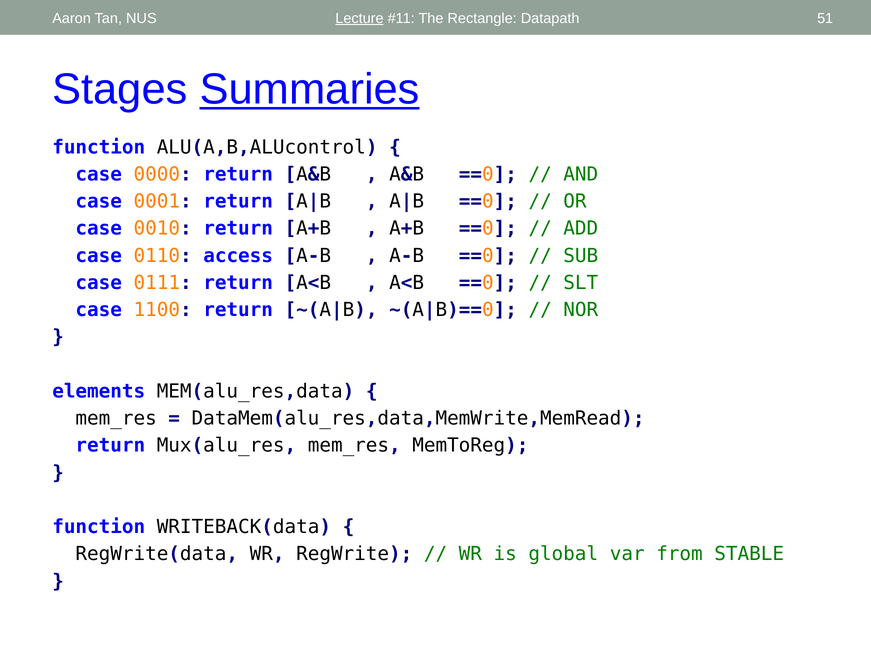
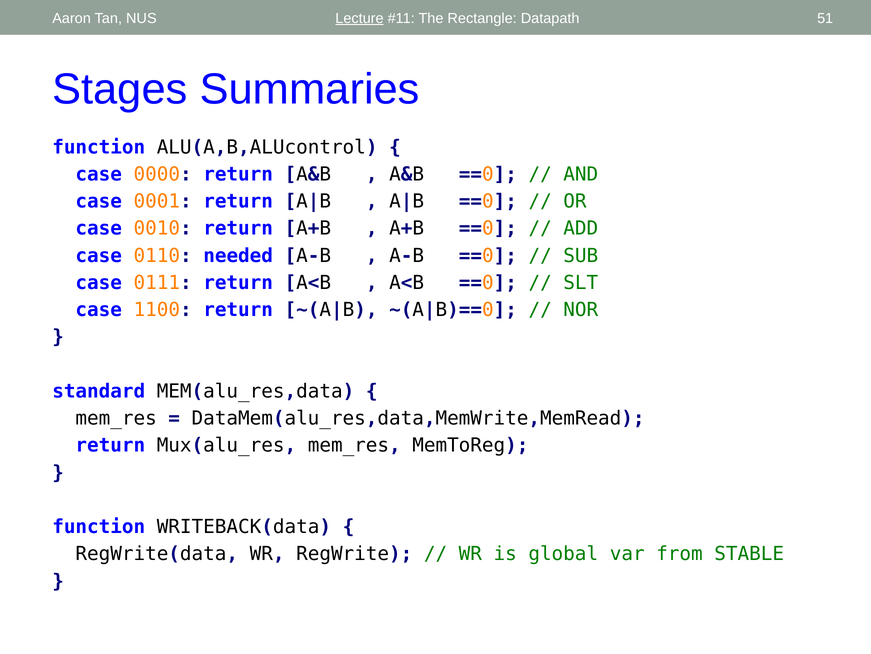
Summaries underline: present -> none (310, 89)
access: access -> needed (238, 255)
elements: elements -> standard (99, 391)
